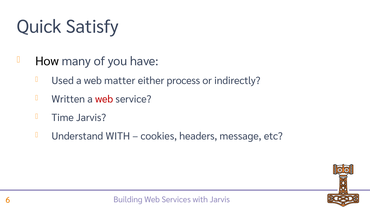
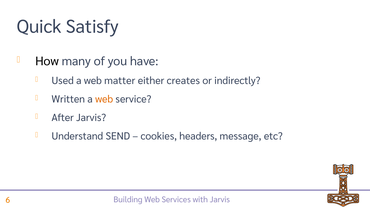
process: process -> creates (183, 81)
web colour: red -> orange (104, 99)
Time: Time -> After (63, 118)
Understand WITH: WITH -> SEND (118, 136)
